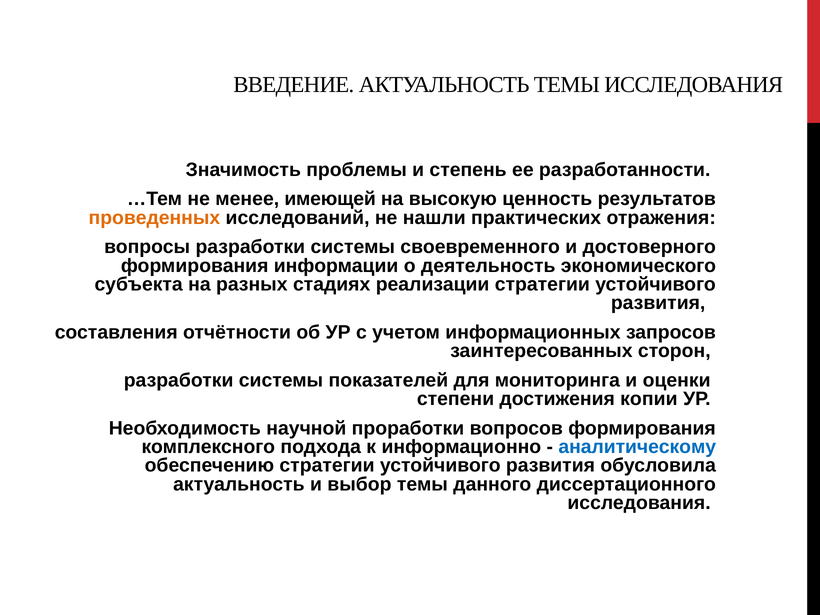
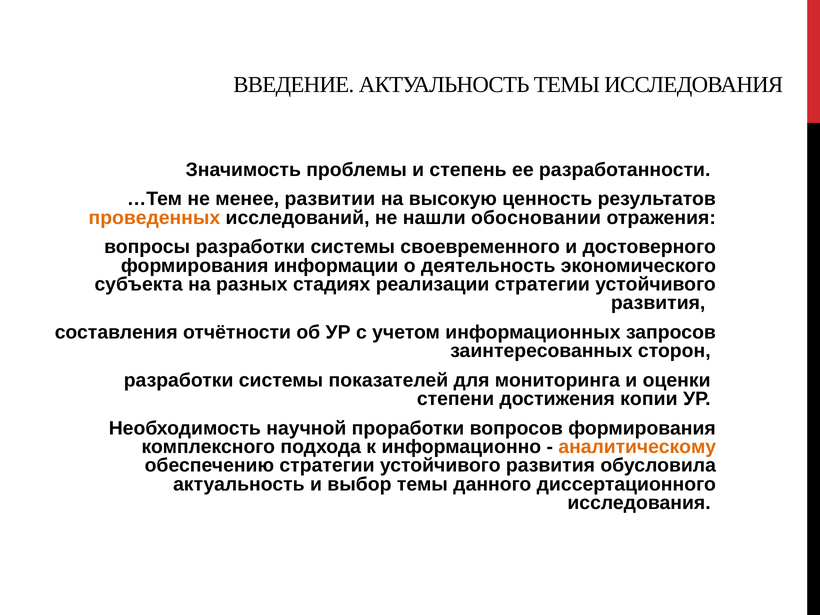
имеющей: имеющей -> развитии (330, 199)
практических: практических -> обосновании (536, 218)
аналитическому colour: blue -> orange (637, 447)
